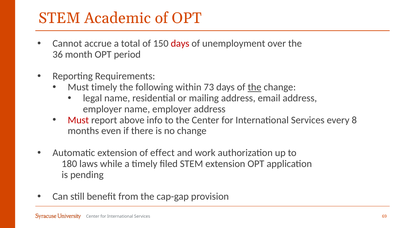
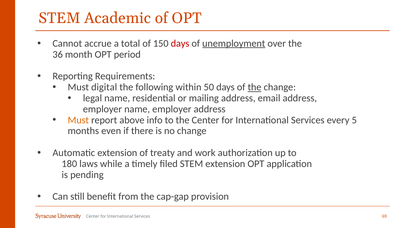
unemployment underline: none -> present (234, 43)
Must timely: timely -> digital (104, 87)
73: 73 -> 50 (209, 87)
Must colour: red -> orange (78, 120)
8: 8 -> 5 (354, 120)
effect: effect -> treaty (163, 153)
